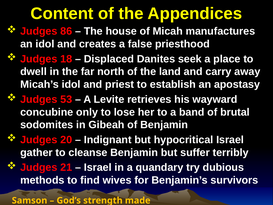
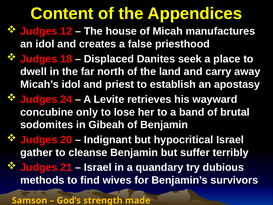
86: 86 -> 12 (66, 31)
53: 53 -> 24 (66, 99)
